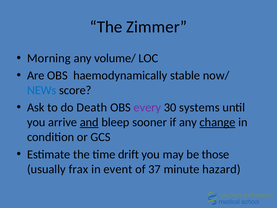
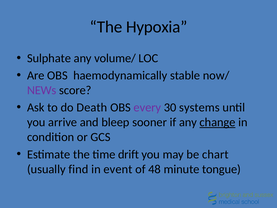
Zimmer: Zimmer -> Hypoxia (157, 27)
Morning: Morning -> Sulphate (49, 58)
NEWs colour: blue -> purple (42, 90)
and underline: present -> none (89, 122)
those: those -> chart (215, 154)
frax: frax -> find (78, 169)
37: 37 -> 48 (155, 169)
hazard: hazard -> tongue (221, 169)
